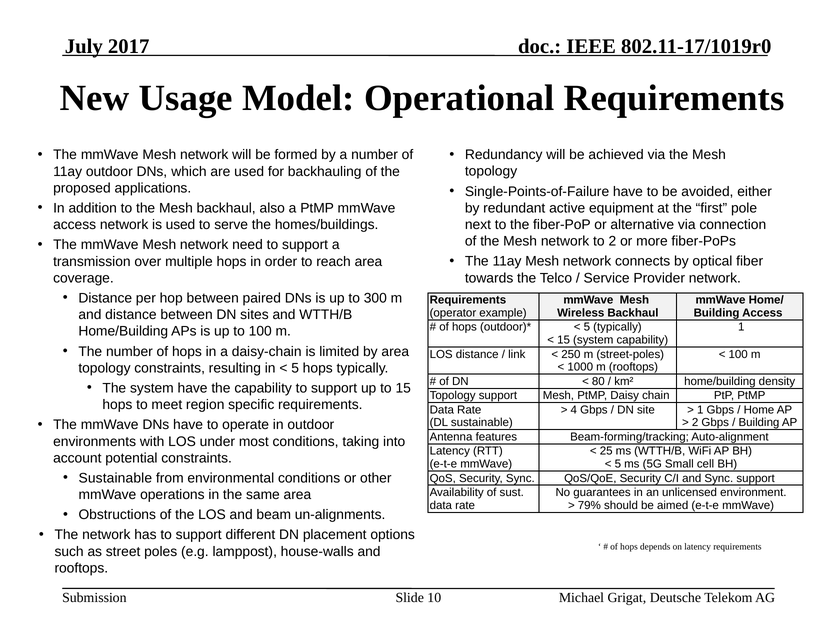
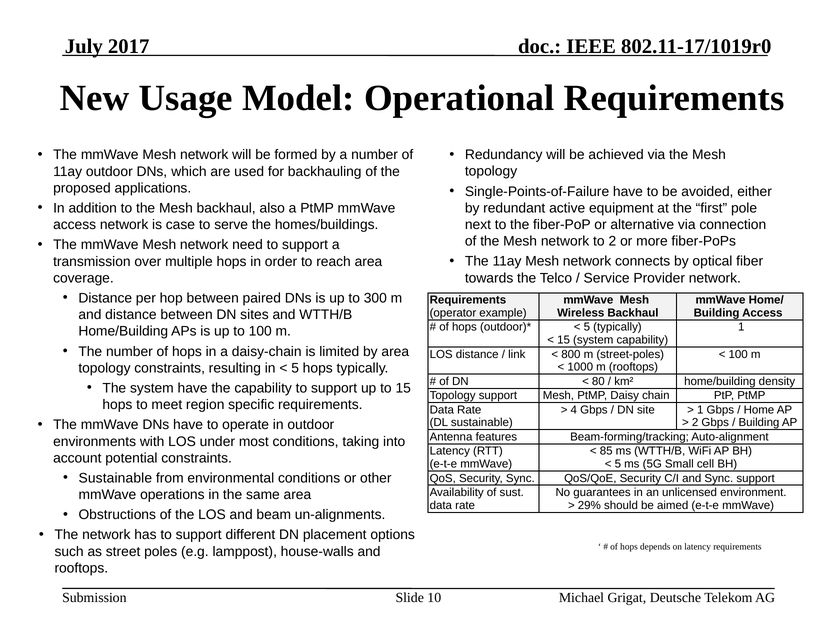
is used: used -> case (180, 225)
250: 250 -> 800 (571, 354)
25: 25 -> 85 (606, 451)
79%: 79% -> 29% (589, 505)
